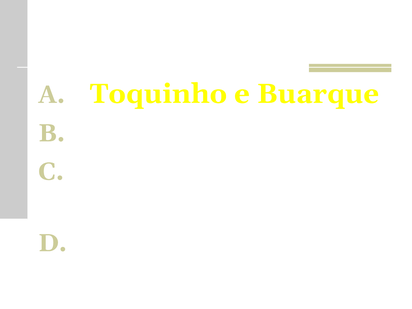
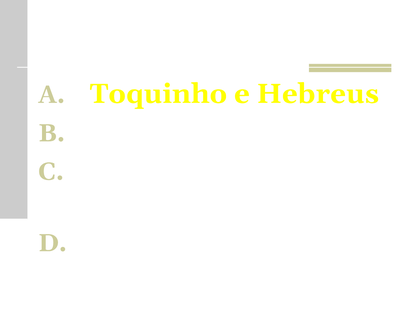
e Buarque: Buarque -> Hebreus (318, 94)
